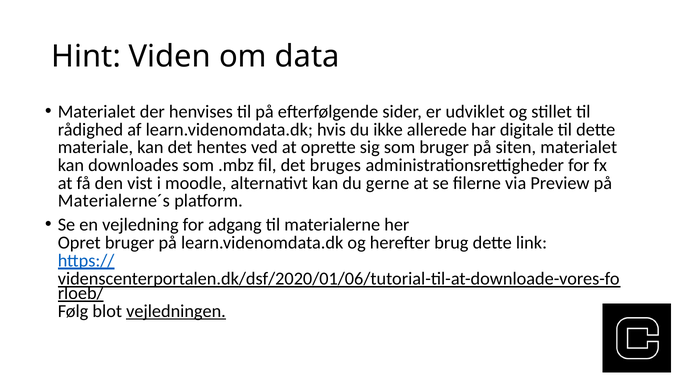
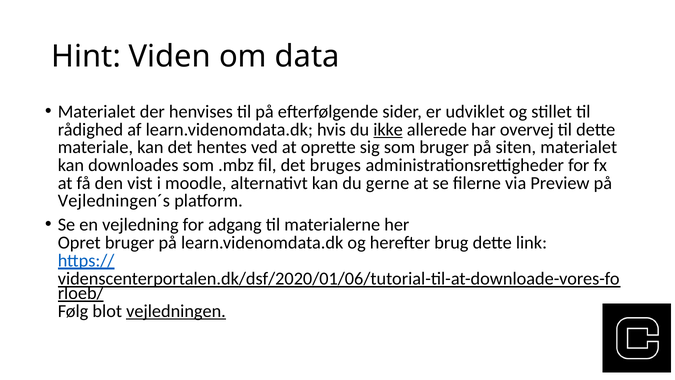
ikke underline: none -> present (388, 130)
digitale: digitale -> overvej (527, 130)
Materialerne´s: Materialerne´s -> Vejledningen´s (114, 201)
